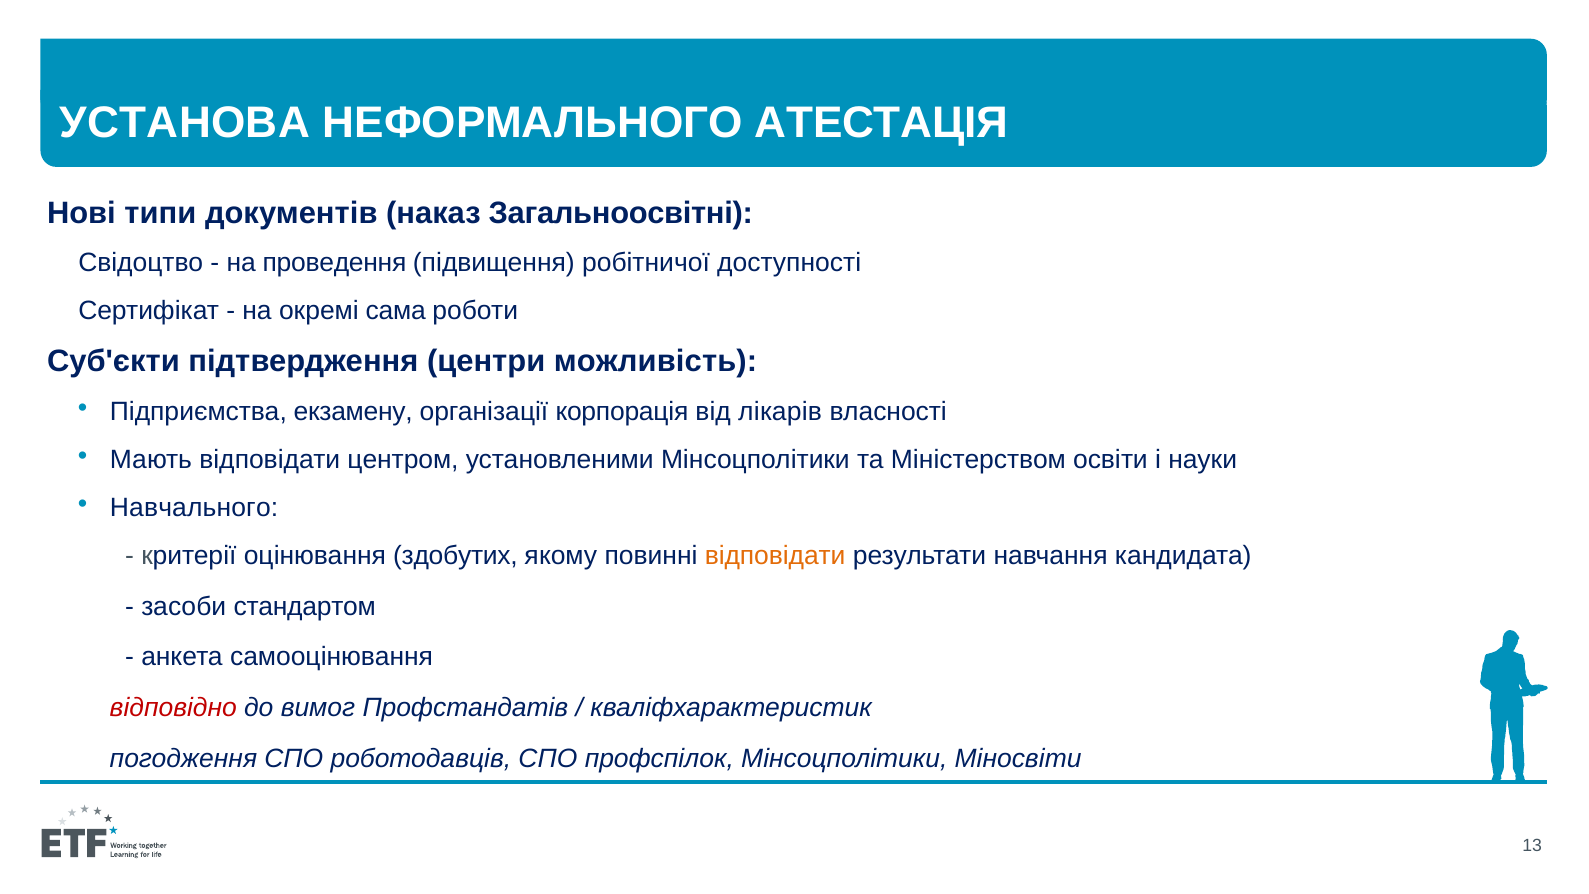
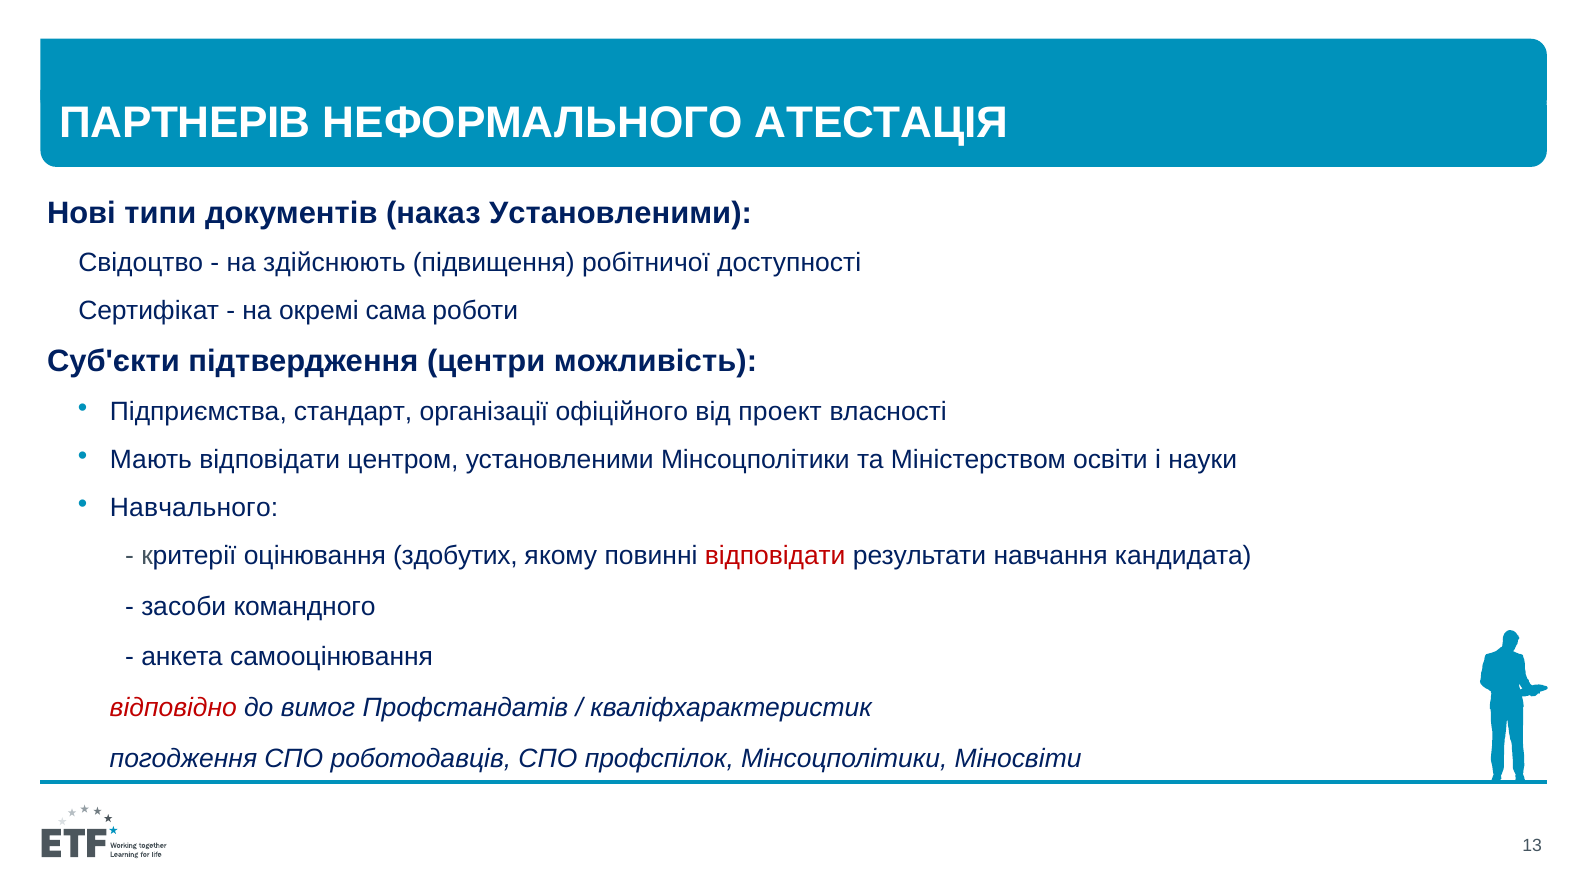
УСТАНОВА: УСТАНОВА -> ПАРТНЕРІВ (185, 123)
наказ Загальноосвітні: Загальноосвітні -> Установленими (621, 213)
проведення: проведення -> здійснюють (334, 263)
екзамену: екзамену -> стандарт (353, 412)
корпорація: корпорація -> офіційного (622, 412)
лікарів: лікарів -> проект (780, 412)
відповідати colour: orange -> red (775, 555)
стандартом: стандартом -> командного (305, 606)
